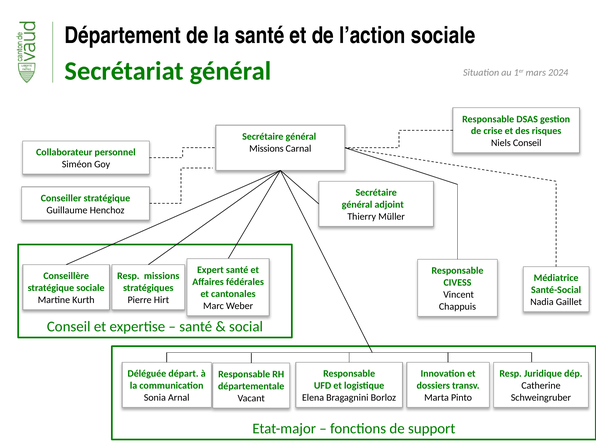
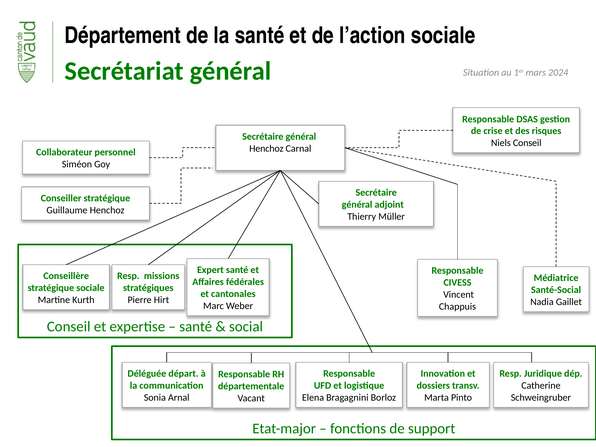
Missions: Missions -> Henchoz (266, 148)
